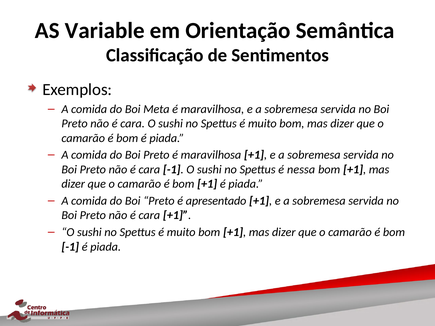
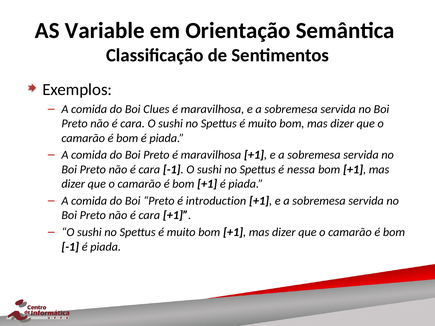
Meta: Meta -> Clues (156, 109)
apresentado: apresentado -> introduction (216, 201)
